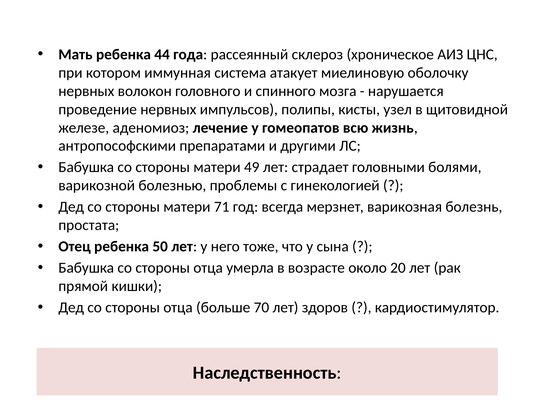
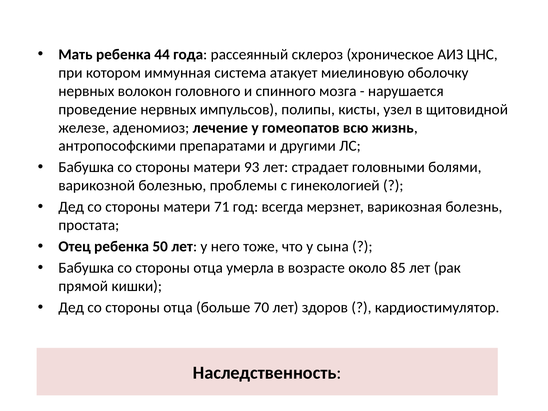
49: 49 -> 93 (252, 167)
20: 20 -> 85 (398, 268)
